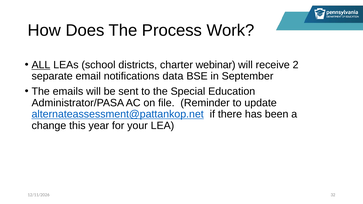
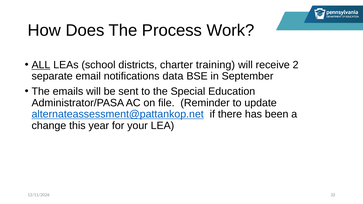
webinar: webinar -> training (215, 65)
